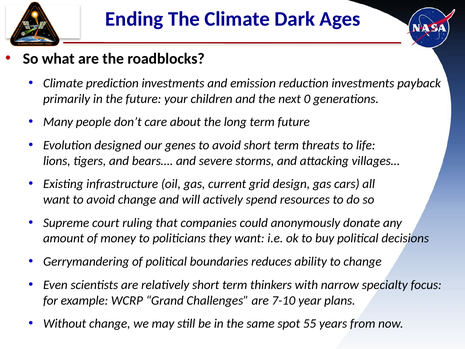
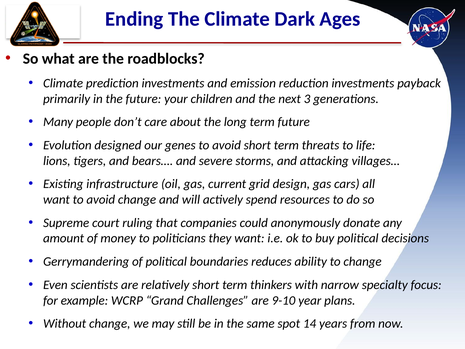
0: 0 -> 3 (307, 99)
7-10: 7-10 -> 9-10 (284, 300)
55: 55 -> 14 (310, 323)
